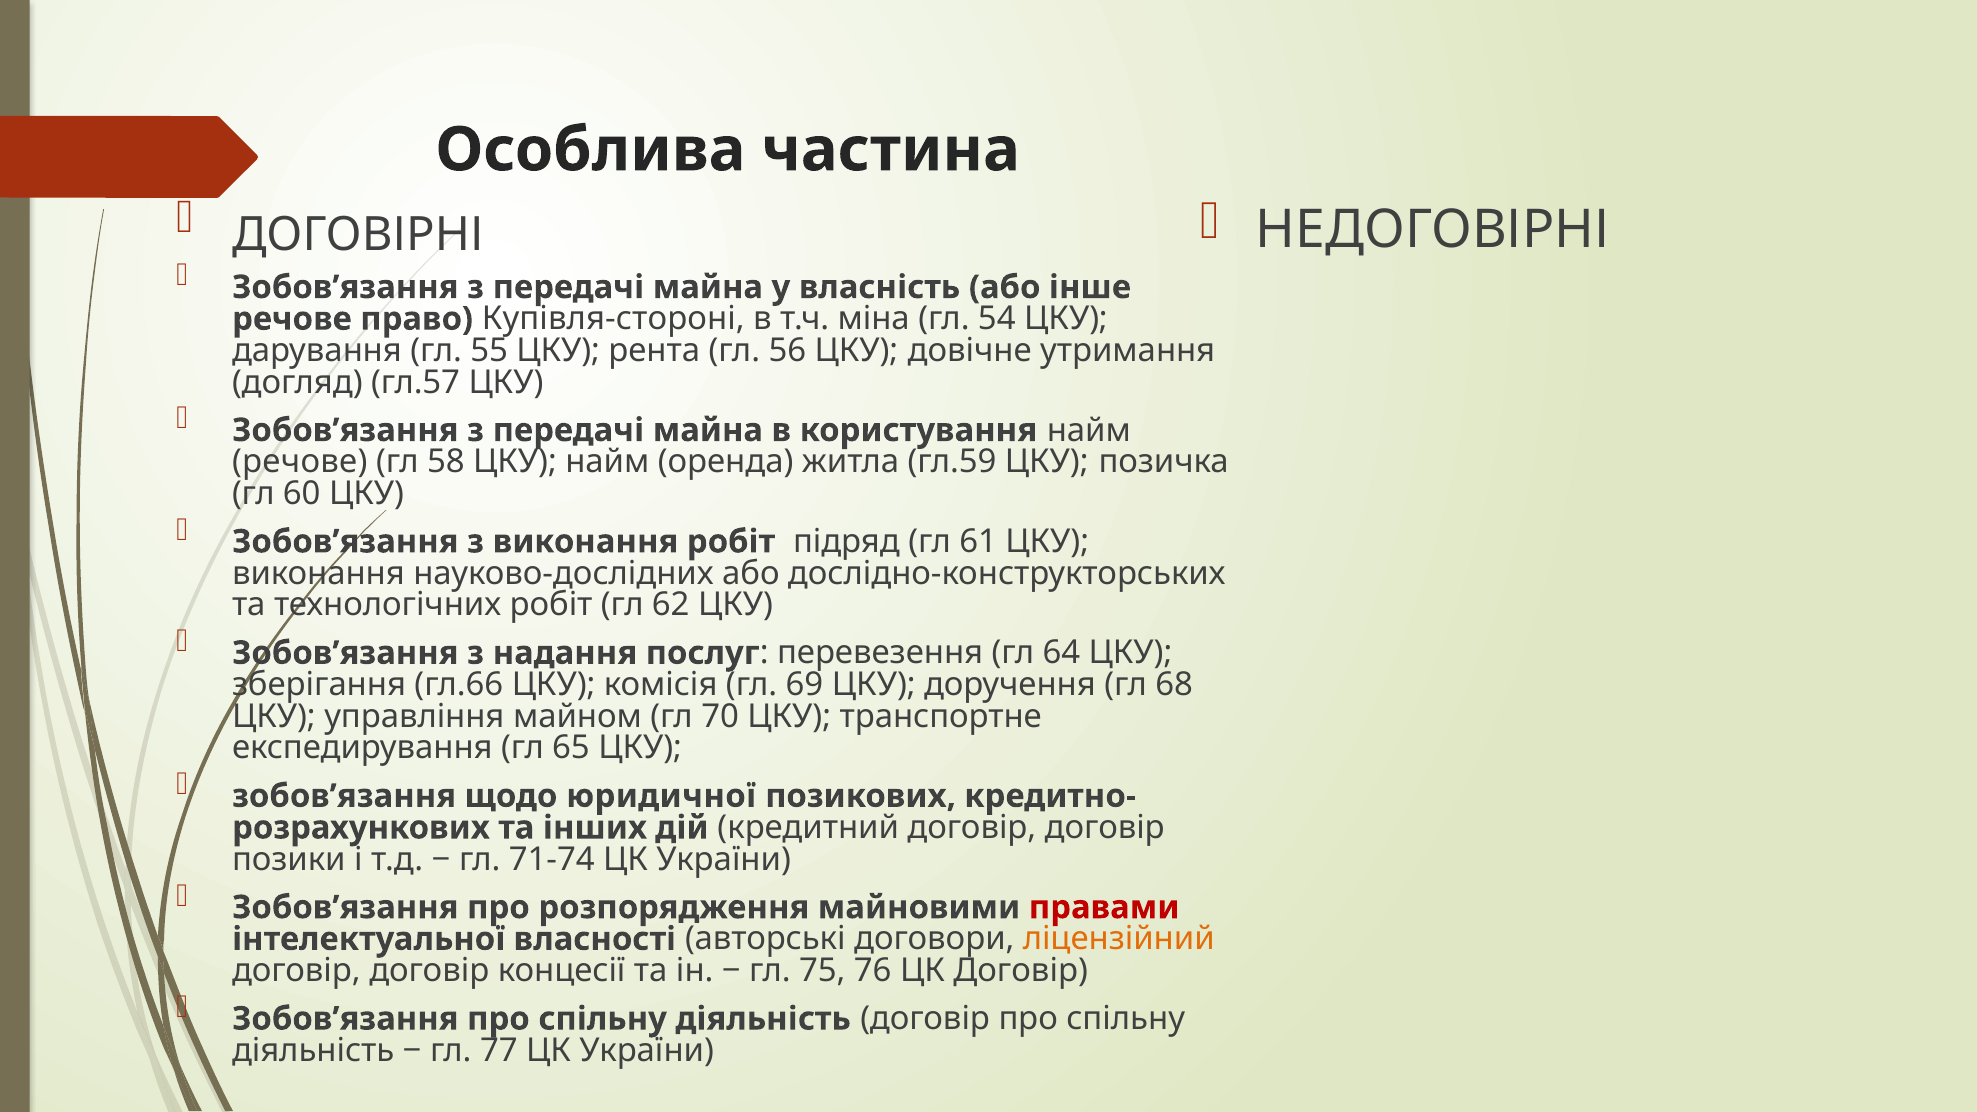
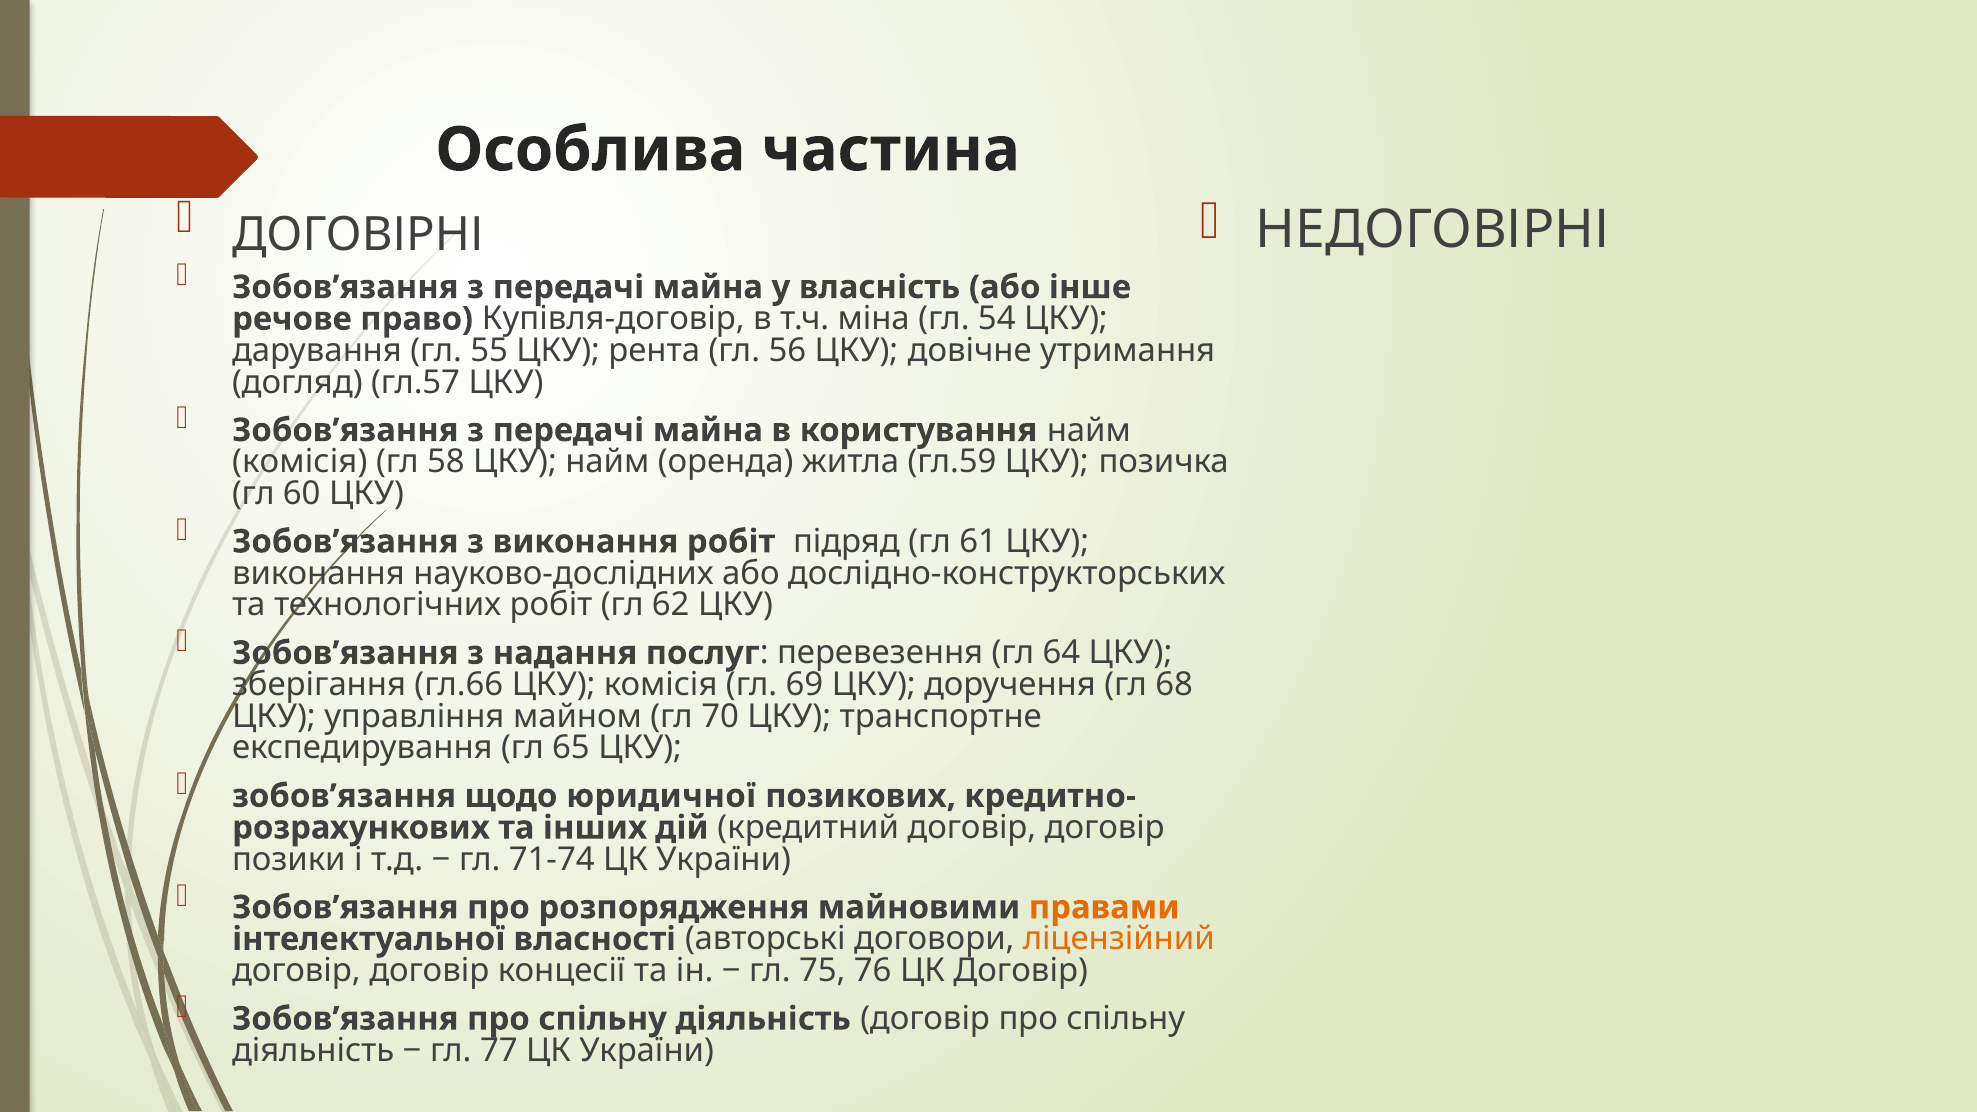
Купівля-стороні: Купівля-стороні -> Купівля-договір (613, 319)
речове: речове -> комісія (300, 462)
правами colour: red -> orange (1104, 907)
